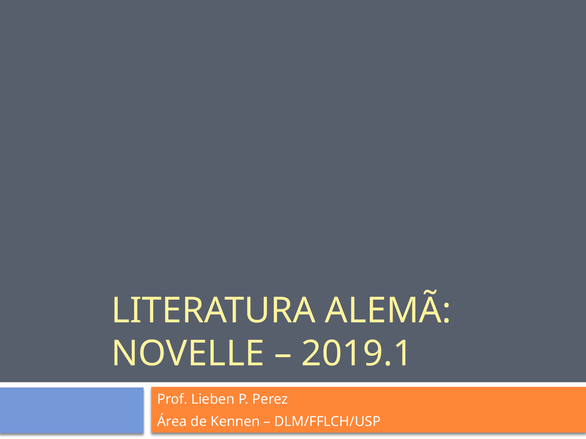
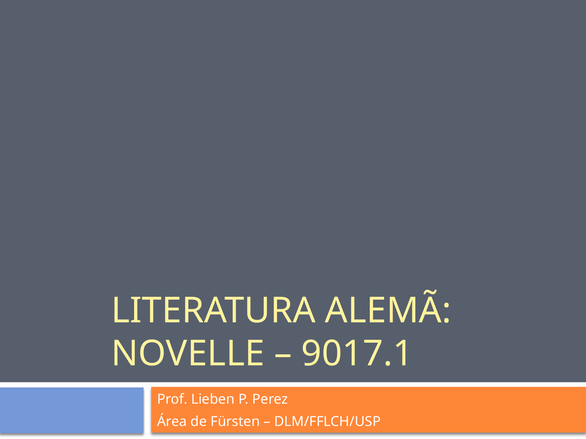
2019.1: 2019.1 -> 9017.1 (357, 354)
Kennen: Kennen -> Fürsten (235, 422)
